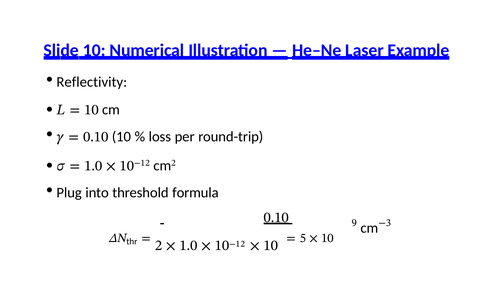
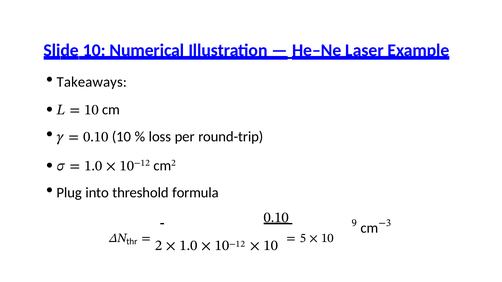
Reflectivity: Reflectivity -> Takeaways (92, 82)
